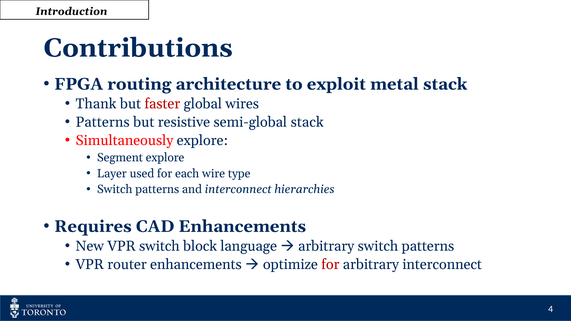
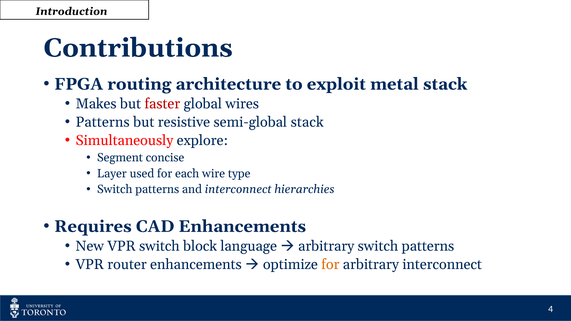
Thank: Thank -> Makes (96, 104)
Segment explore: explore -> concise (165, 158)
for colour: red -> orange (330, 265)
